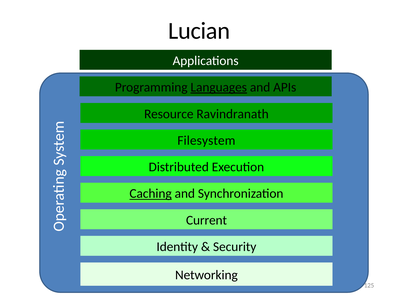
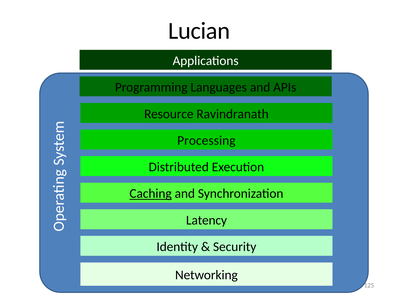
Languages underline: present -> none (219, 87)
Filesystem: Filesystem -> Processing (206, 140)
Current: Current -> Latency (207, 220)
